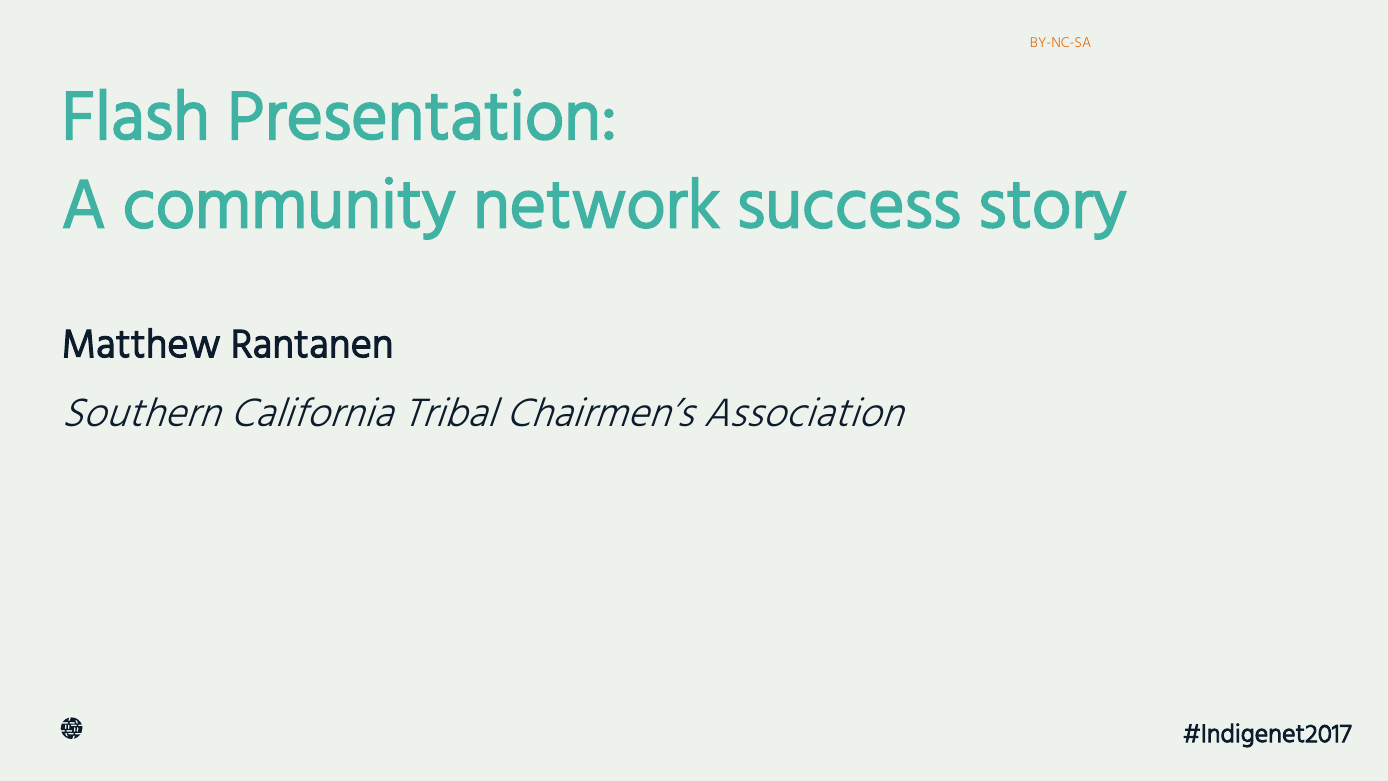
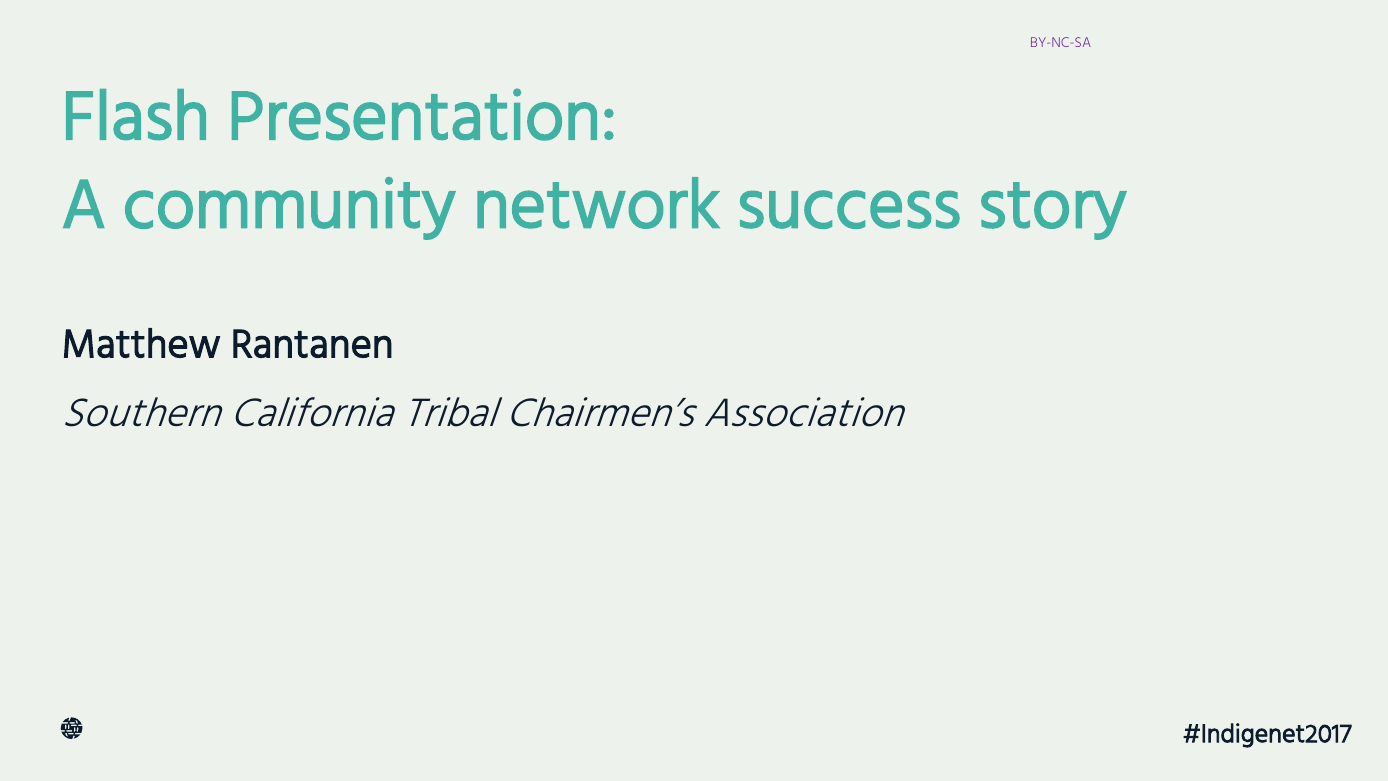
BY-NC-SA colour: orange -> purple (1061, 42)
